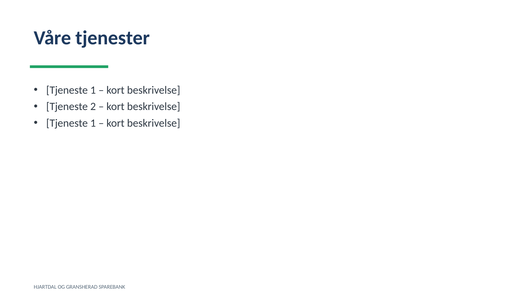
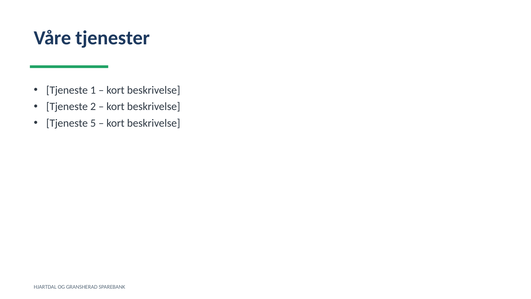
1: 1 -> 5 (93, 123)
